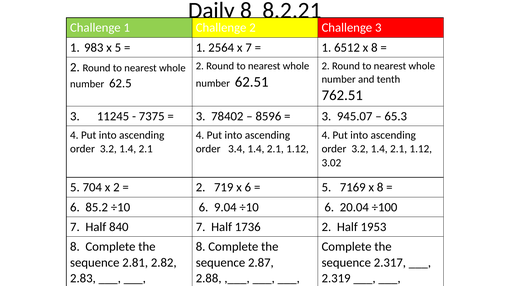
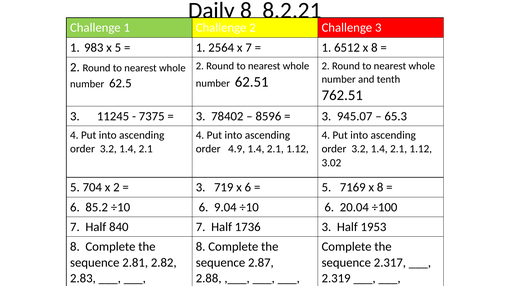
3.4: 3.4 -> 4.9 (237, 149)
2: 2 -> 3 (201, 188)
1736 2: 2 -> 3 (326, 227)
